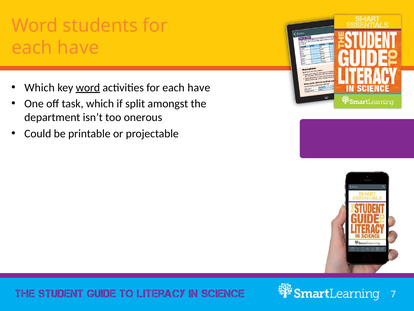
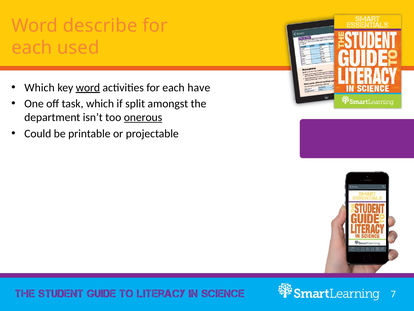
students: students -> describe (100, 26)
have: have -> used (78, 48)
onerous underline: none -> present (143, 117)
